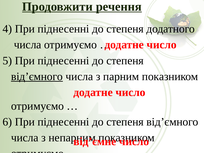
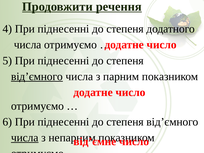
числа underline: none -> present (25, 138)
